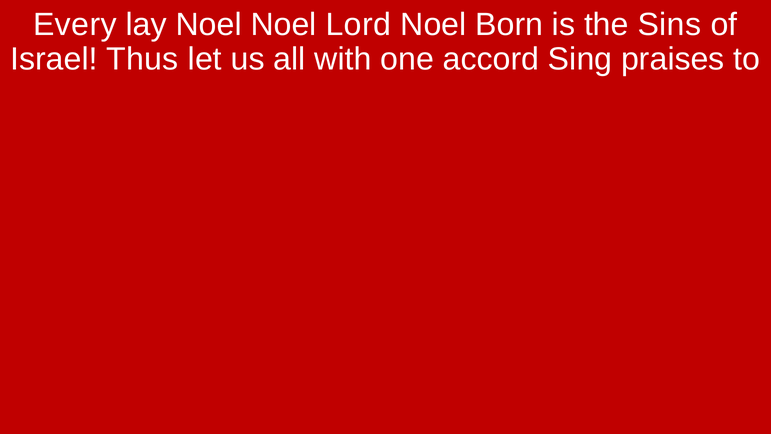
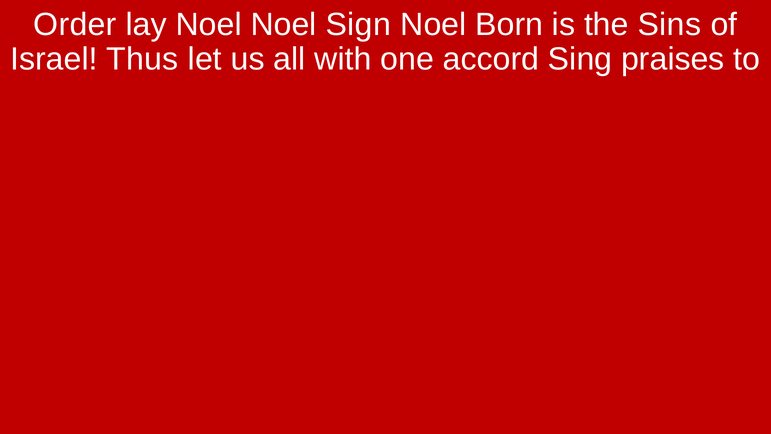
Every: Every -> Order (75, 24)
Lord: Lord -> Sign (358, 24)
